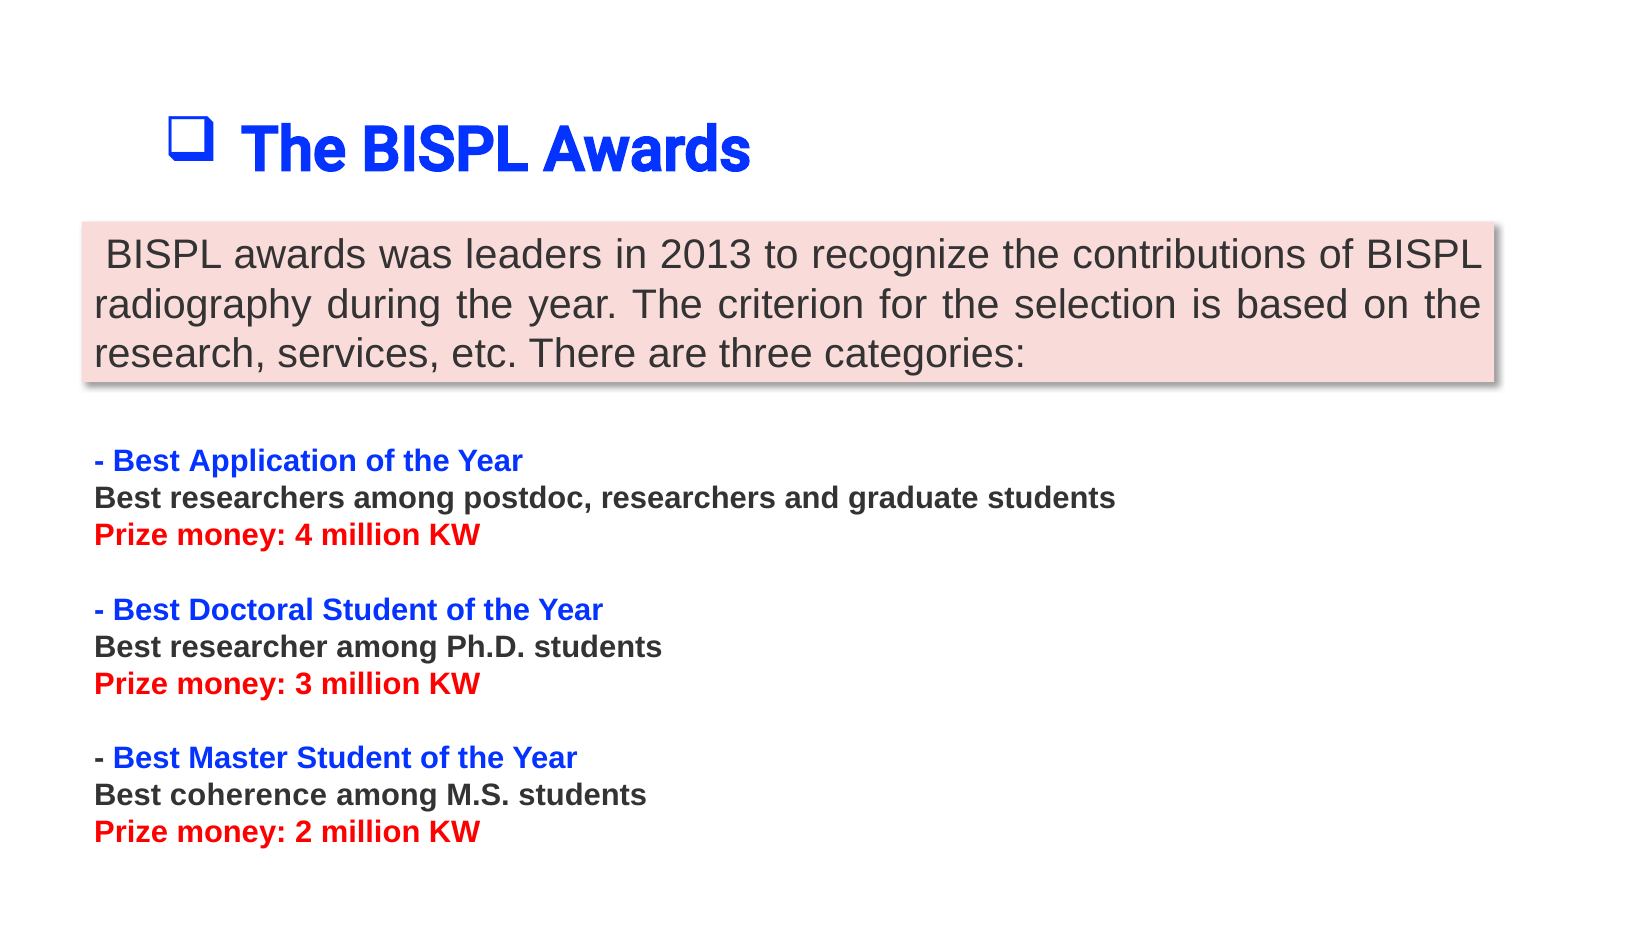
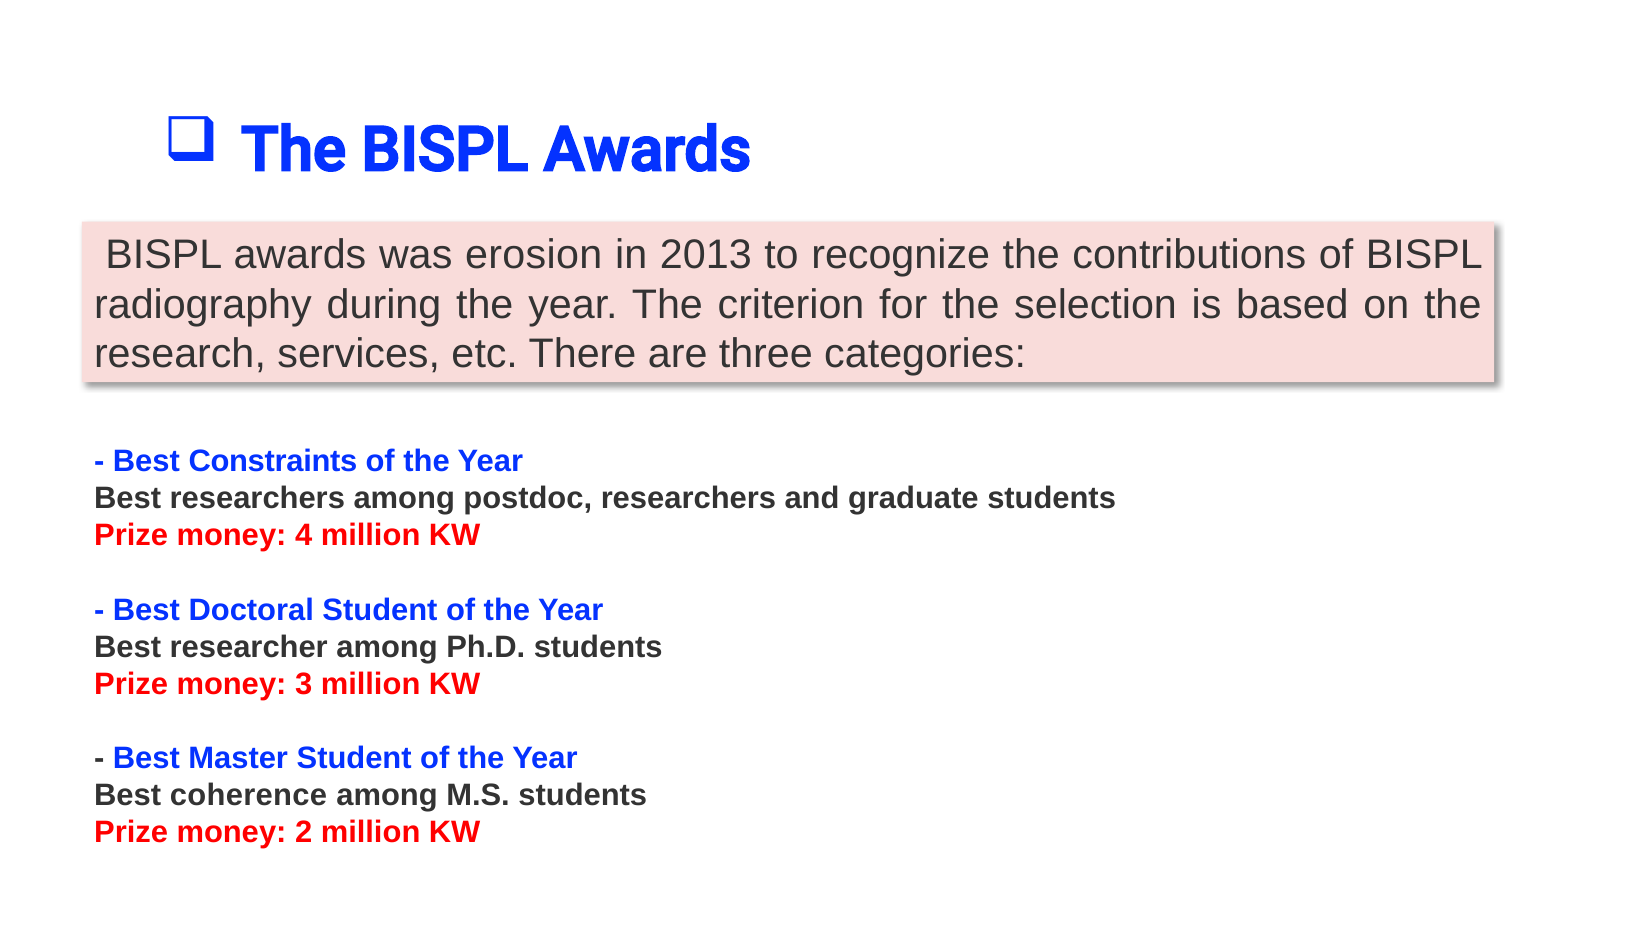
leaders: leaders -> erosion (534, 255)
Application: Application -> Constraints (273, 461)
